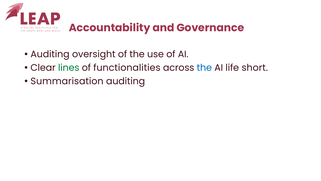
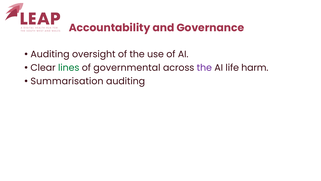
functionalities: functionalities -> governmental (127, 68)
the colour: blue -> purple (204, 68)
short: short -> harm (255, 68)
